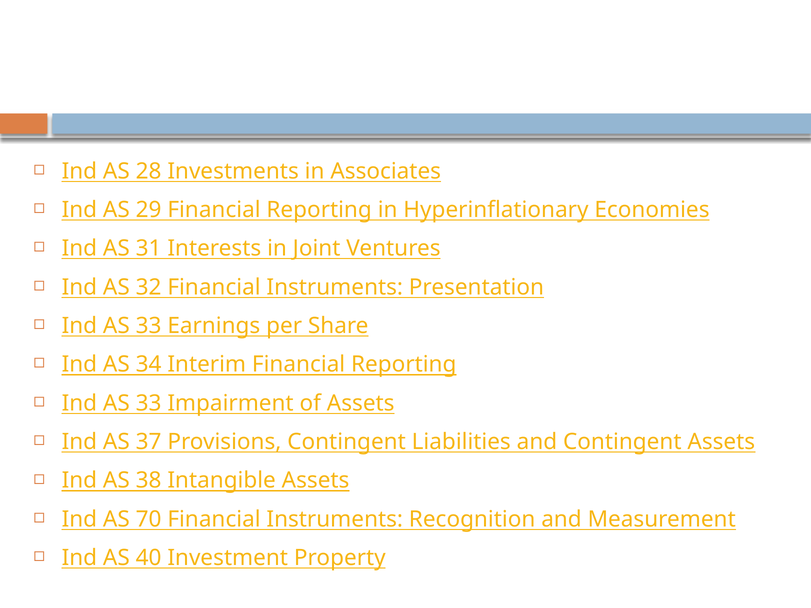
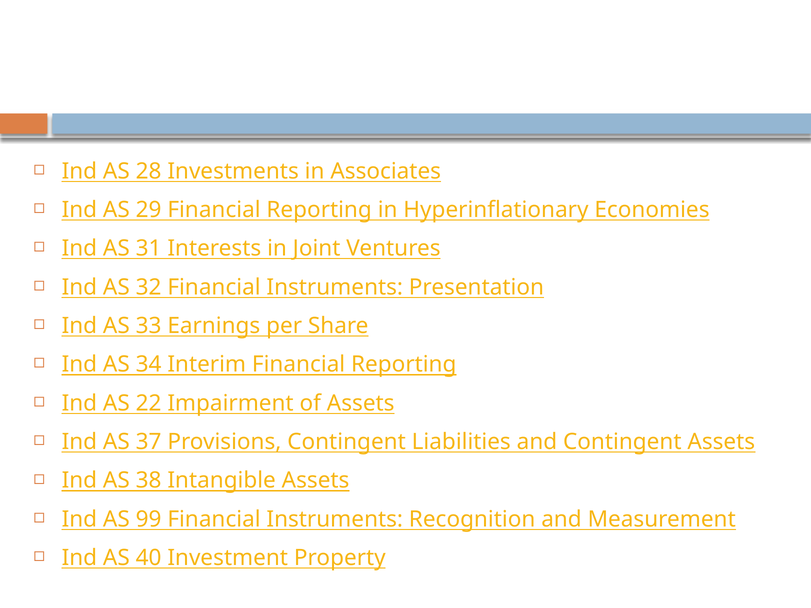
33: 33 -> 22 (149, 403)
70: 70 -> 99 (149, 519)
